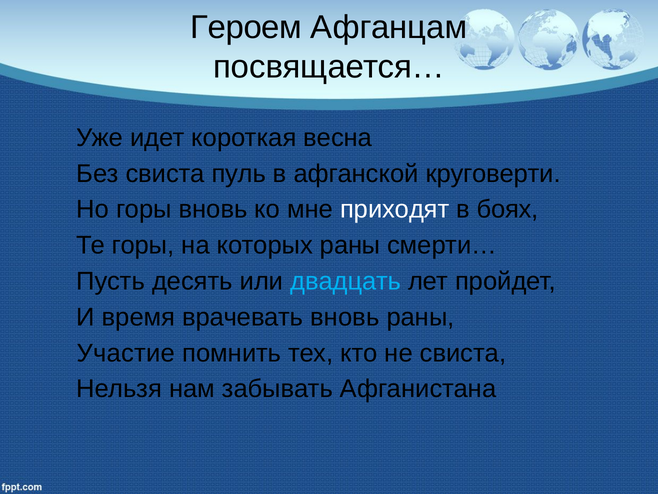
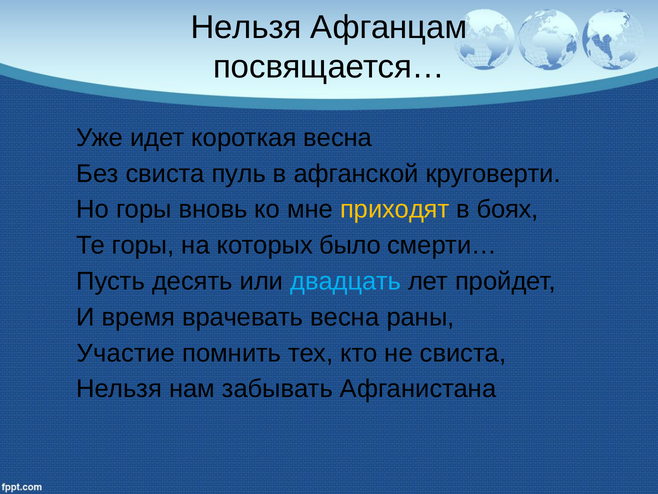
Героем: Героем -> Нельзя (246, 27)
приходят colour: white -> yellow (395, 209)
которых раны: раны -> было (350, 245)
врачевать вновь: вновь -> весна (345, 317)
